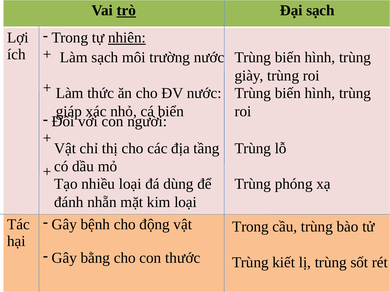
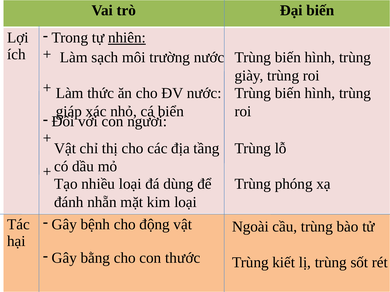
trò underline: present -> none (126, 10)
Đại sạch: sạch -> biến (320, 10)
Trong: Trong -> Ngoài (250, 227)
